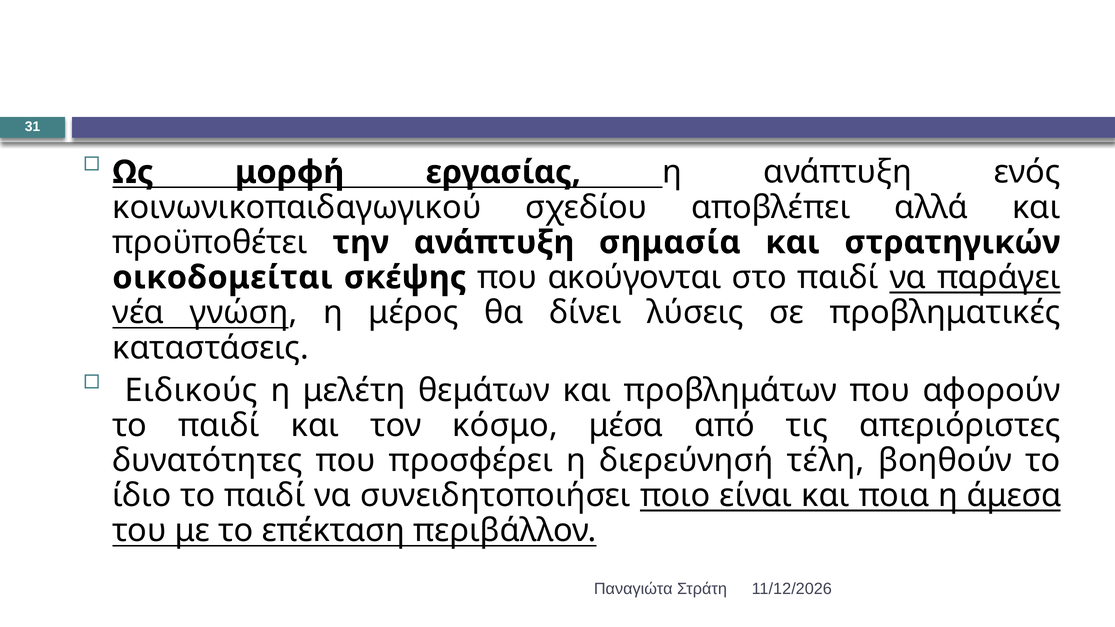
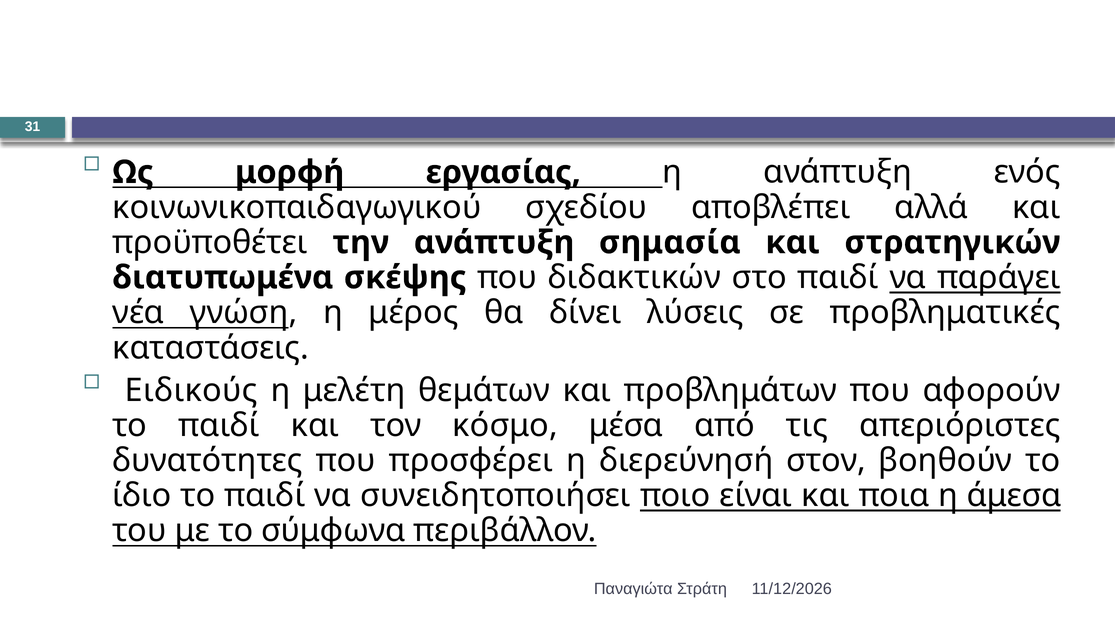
οικοδομείται: οικοδομείται -> διατυπωμένα (223, 278)
ακούγονται: ακούγονται -> διδακτικών (634, 278)
τέλη: τέλη -> στον (826, 461)
επέκταση: επέκταση -> σύμφωνα (333, 531)
